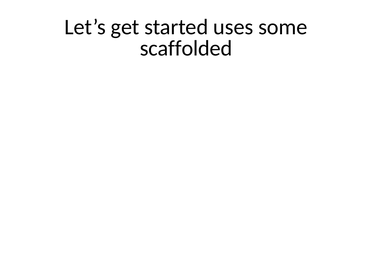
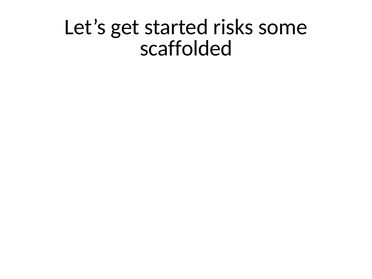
uses: uses -> risks (233, 27)
